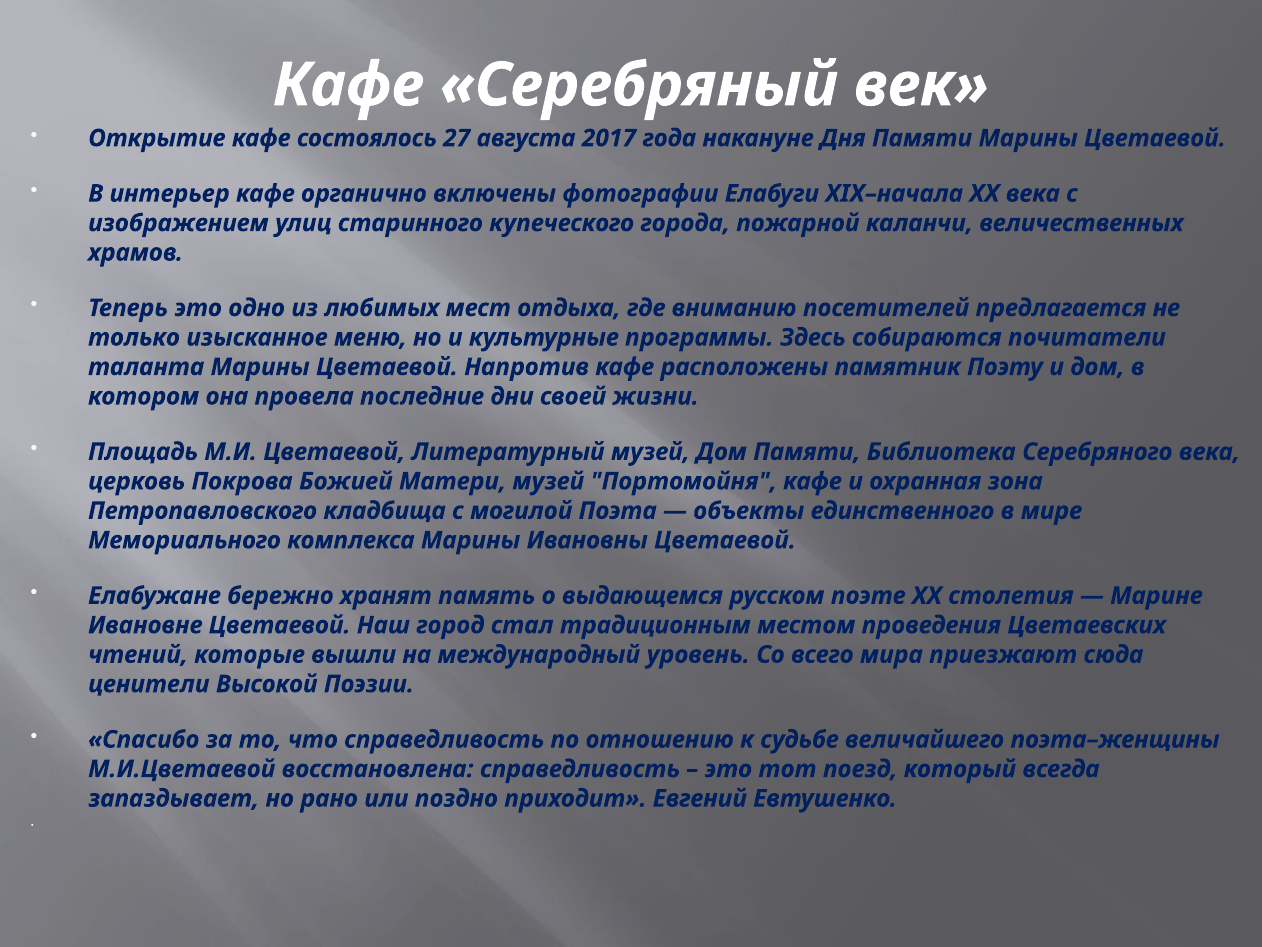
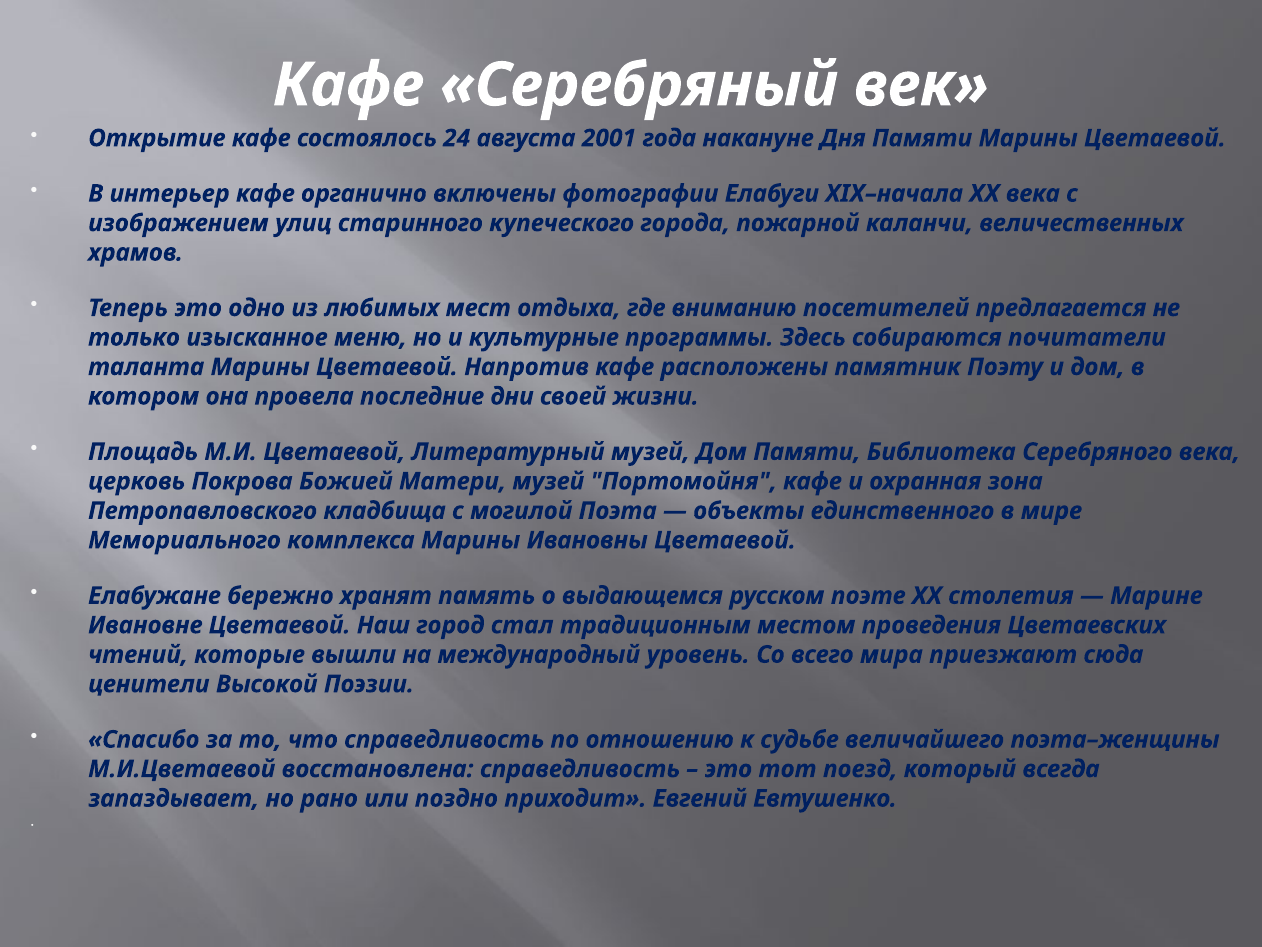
27: 27 -> 24 (457, 138)
2017: 2017 -> 2001 (609, 138)
